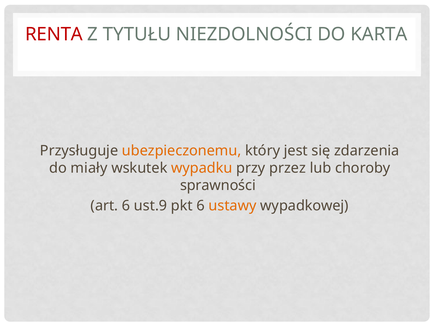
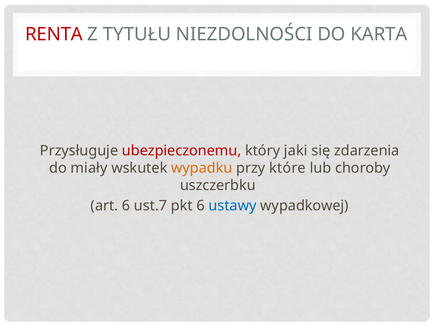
ubezpieczonemu colour: orange -> red (182, 150)
jest: jest -> jaki (296, 150)
przez: przez -> które (287, 168)
sprawności: sprawności -> uszczerbku (218, 185)
ust.9: ust.9 -> ust.7 (151, 205)
ustawy colour: orange -> blue (233, 205)
